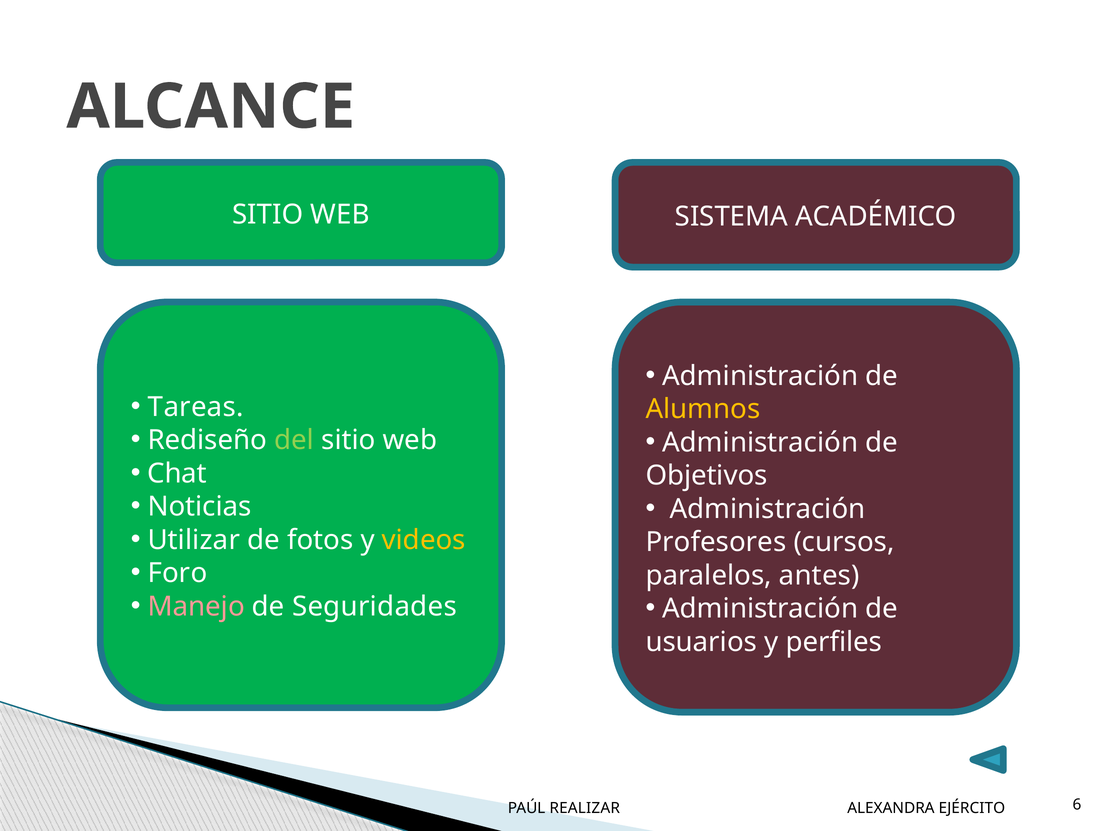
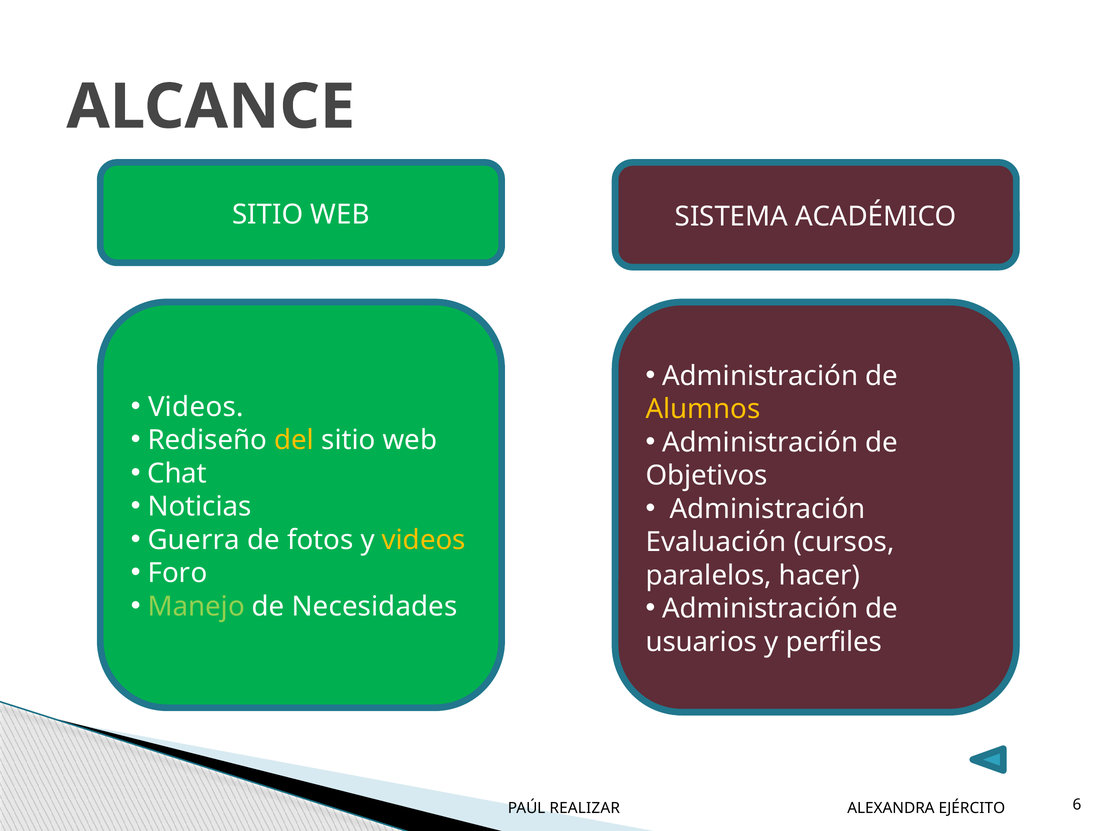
Tareas: Tareas -> Videos (196, 407)
del colour: light green -> yellow (294, 440)
Utilizar: Utilizar -> Guerra (194, 540)
Profesores: Profesores -> Evaluación (716, 542)
antes: antes -> hacer (819, 576)
Manejo colour: pink -> light green (196, 606)
Seguridades: Seguridades -> Necesidades (375, 606)
